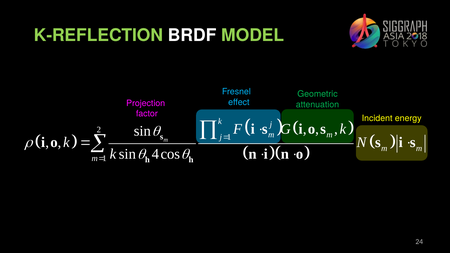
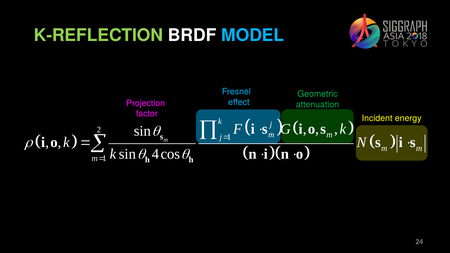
MODEL colour: light green -> light blue (253, 35)
